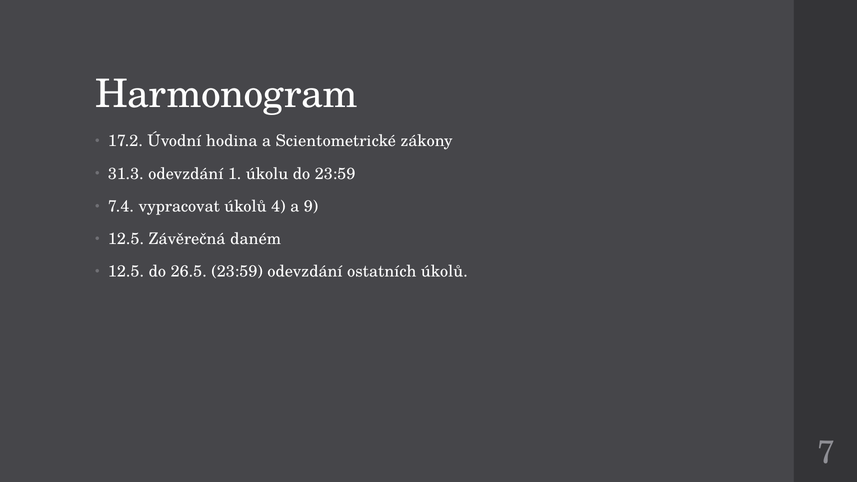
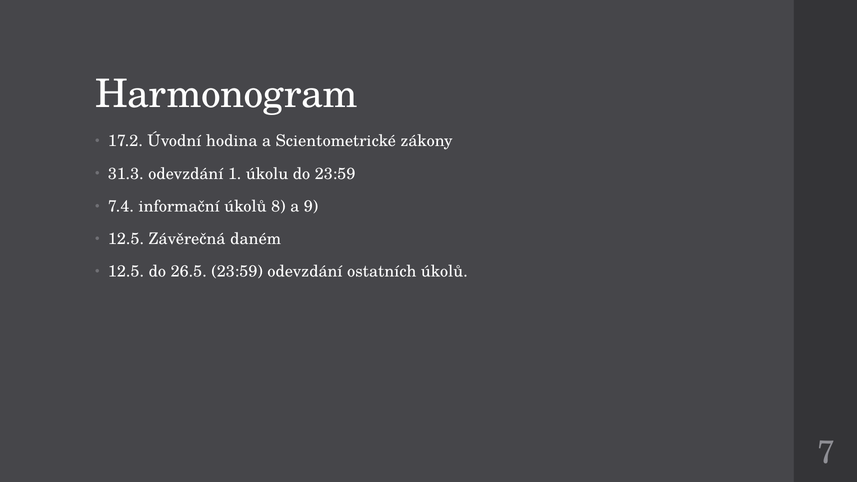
vypracovat: vypracovat -> informační (179, 206)
4: 4 -> 8 (278, 206)
